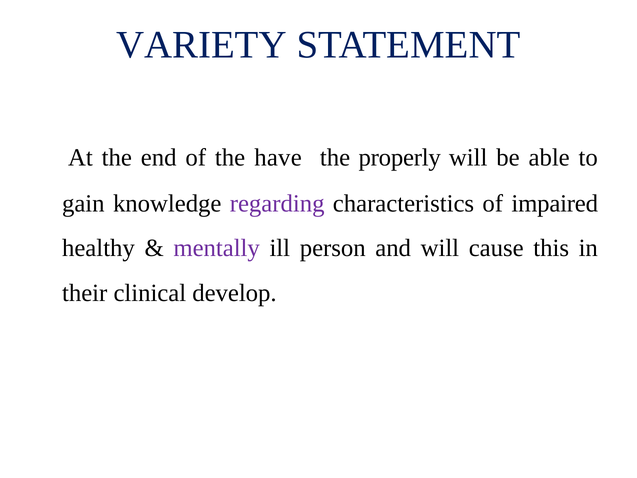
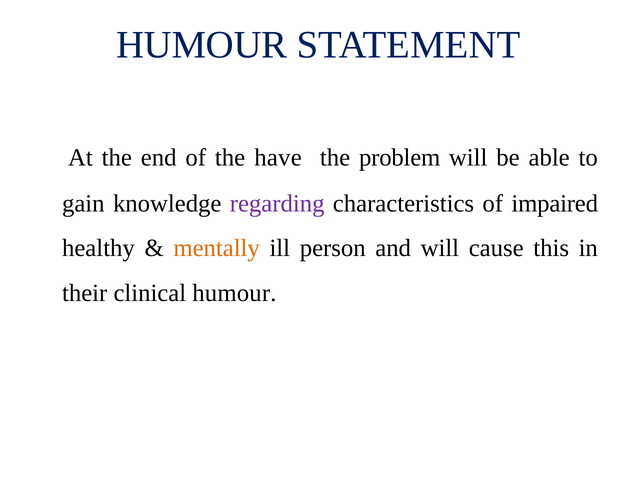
VARIETY: VARIETY -> HUMOUR (202, 45)
properly: properly -> problem (400, 157)
mentally colour: purple -> orange (217, 248)
clinical develop: develop -> humour (234, 293)
